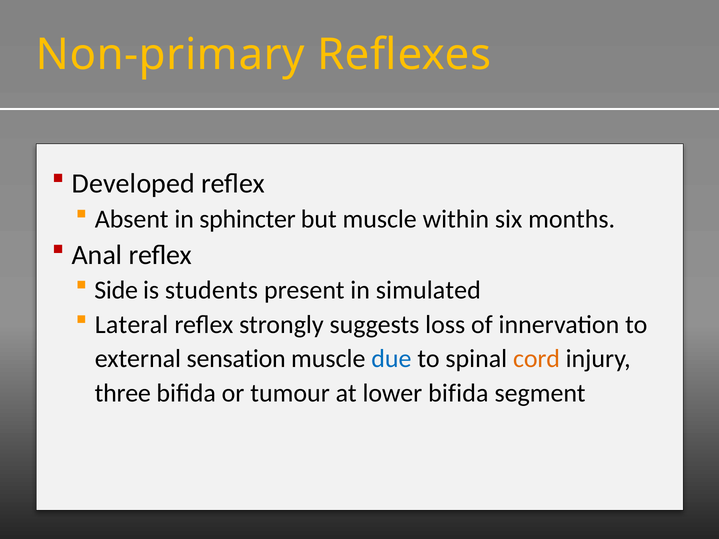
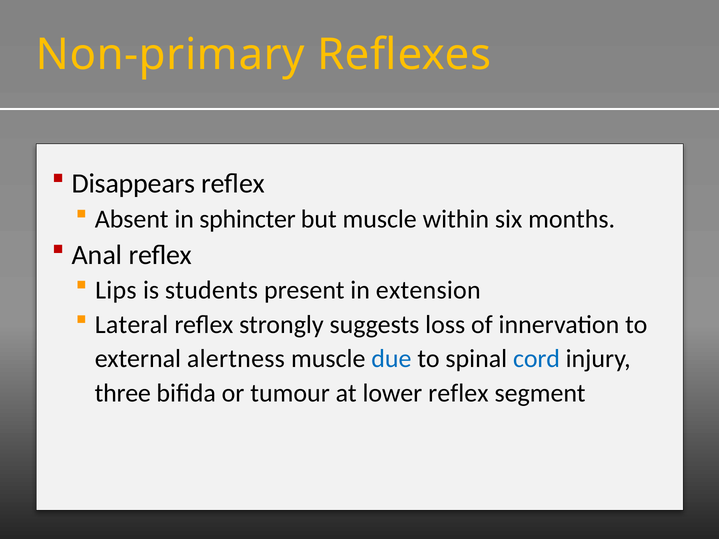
Developed: Developed -> Disappears (134, 184)
Side: Side -> Lips (116, 290)
simulated: simulated -> extension (428, 290)
sensation: sensation -> alertness (236, 359)
cord colour: orange -> blue (537, 359)
lower bifida: bifida -> reflex (458, 393)
